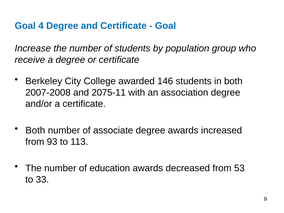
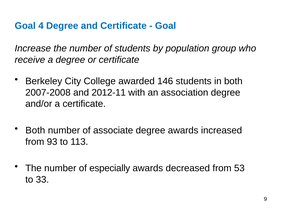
2075-11: 2075-11 -> 2012-11 (109, 92)
education: education -> especially (110, 168)
